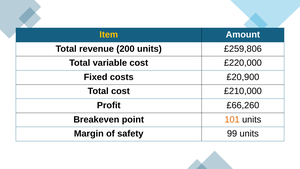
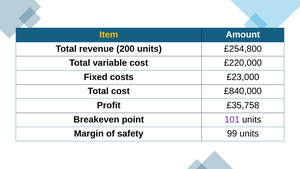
£259,806: £259,806 -> £254,800 (243, 49)
£20,900: £20,900 -> £23,000 (243, 77)
£210,000: £210,000 -> £840,000 (243, 91)
£66,260: £66,260 -> £35,758 (243, 105)
101 colour: orange -> purple (232, 119)
